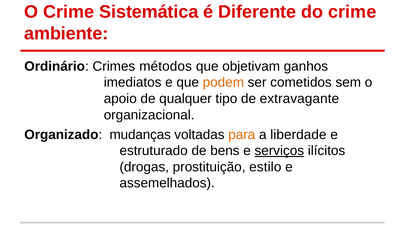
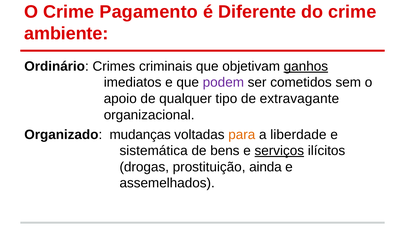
Sistemática: Sistemática -> Pagamento (149, 12)
métodos: métodos -> criminais (166, 66)
ganhos underline: none -> present (306, 66)
podem colour: orange -> purple (223, 82)
estruturado: estruturado -> sistemática (154, 151)
estilo: estilo -> ainda (265, 167)
